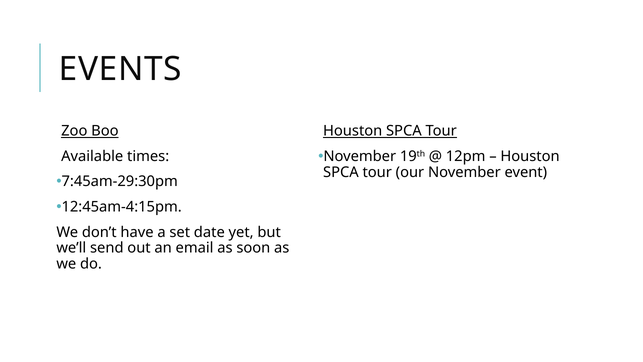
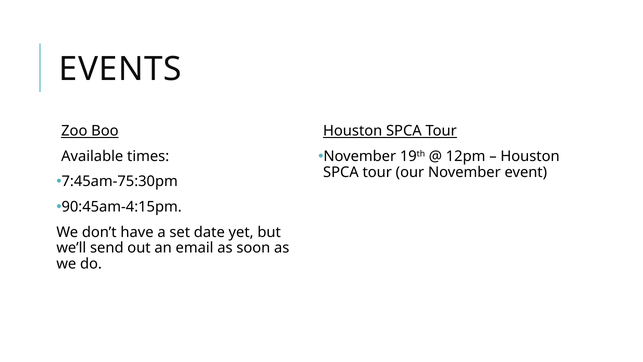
7:45am-29:30pm: 7:45am-29:30pm -> 7:45am-75:30pm (120, 181)
12:45am-4:15pm: 12:45am-4:15pm -> 90:45am-4:15pm (122, 207)
